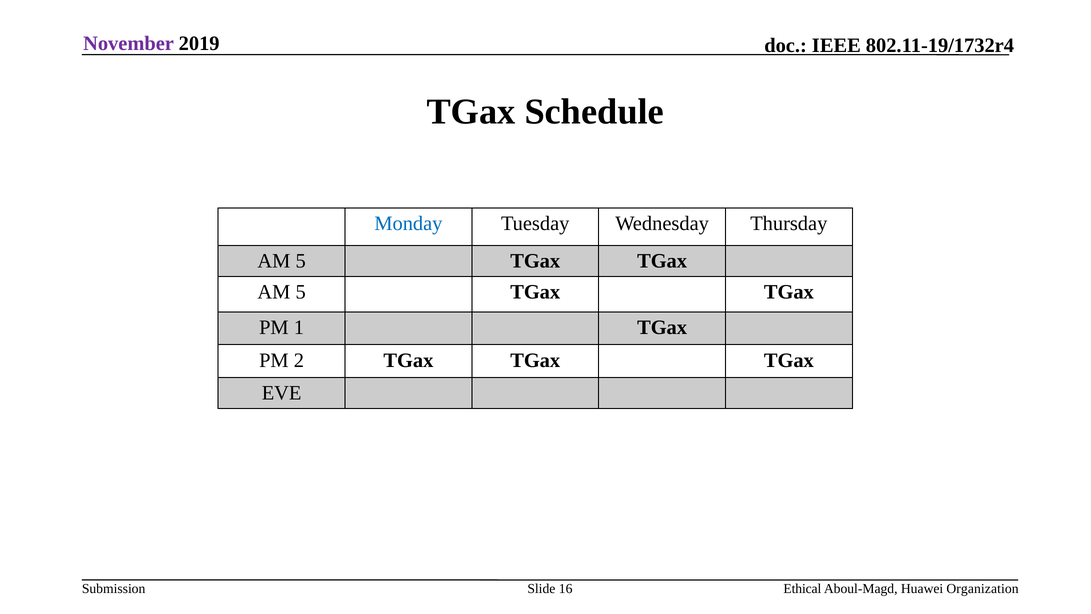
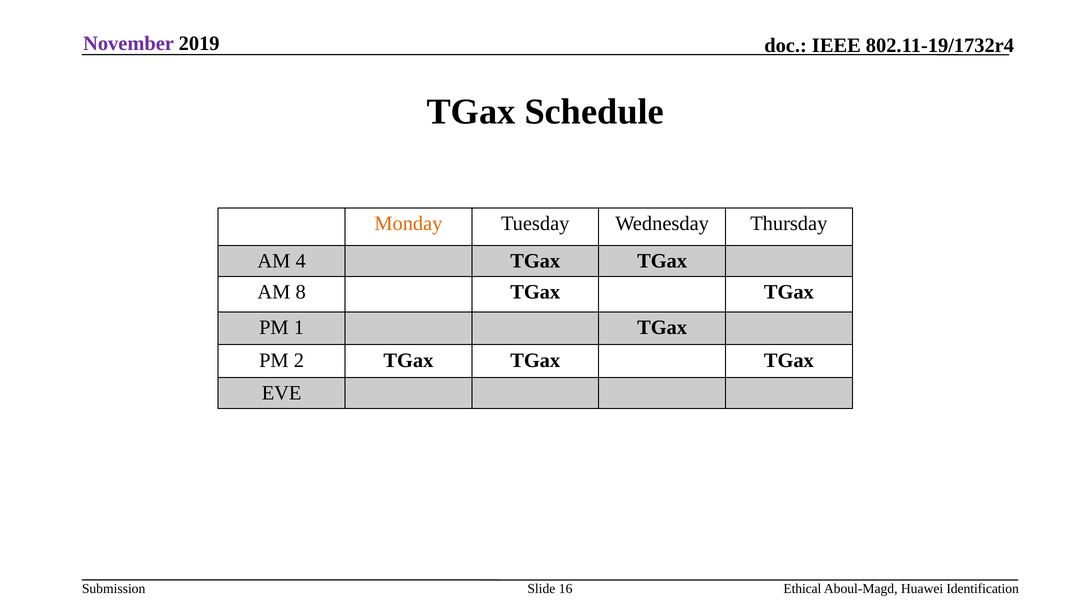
Monday colour: blue -> orange (408, 224)
5: 5 -> 4 (301, 261)
5: 5 -> 8 (301, 292)
Organization: Organization -> Identification (983, 589)
